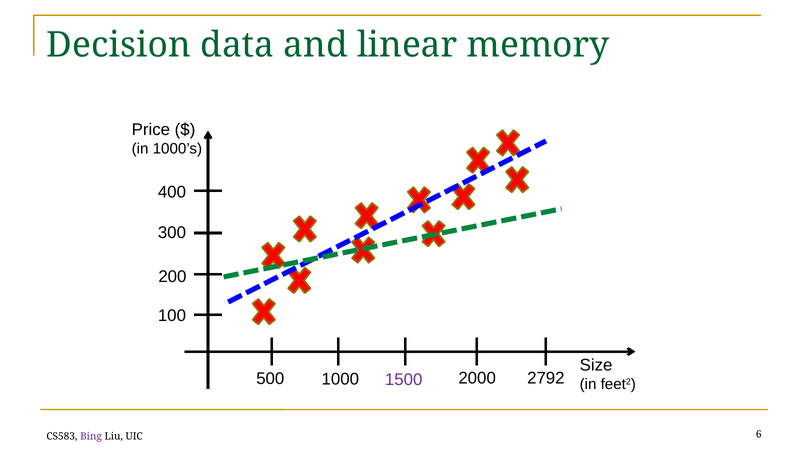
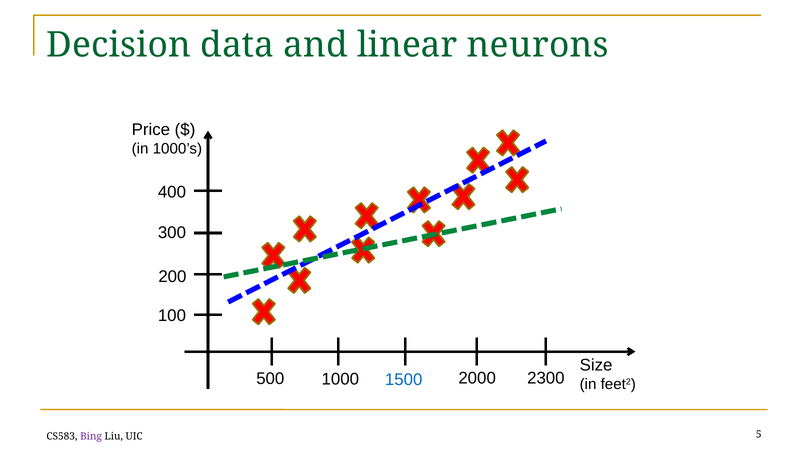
memory: memory -> neurons (538, 45)
1500 colour: purple -> blue (404, 379)
2792: 2792 -> 2300 (546, 378)
6: 6 -> 5 (759, 434)
